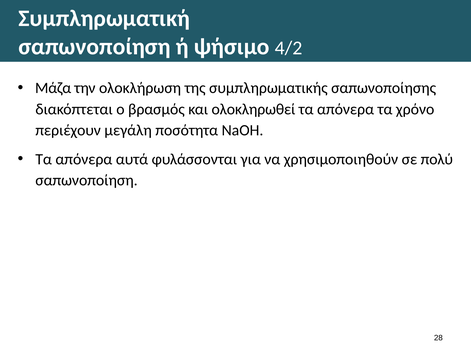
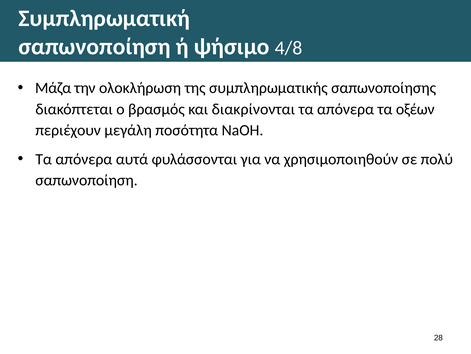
4/2: 4/2 -> 4/8 (289, 48)
ολοκληρωθεί: ολοκληρωθεί -> διακρίνονται (253, 109)
χρόνο: χρόνο -> οξέων (415, 109)
